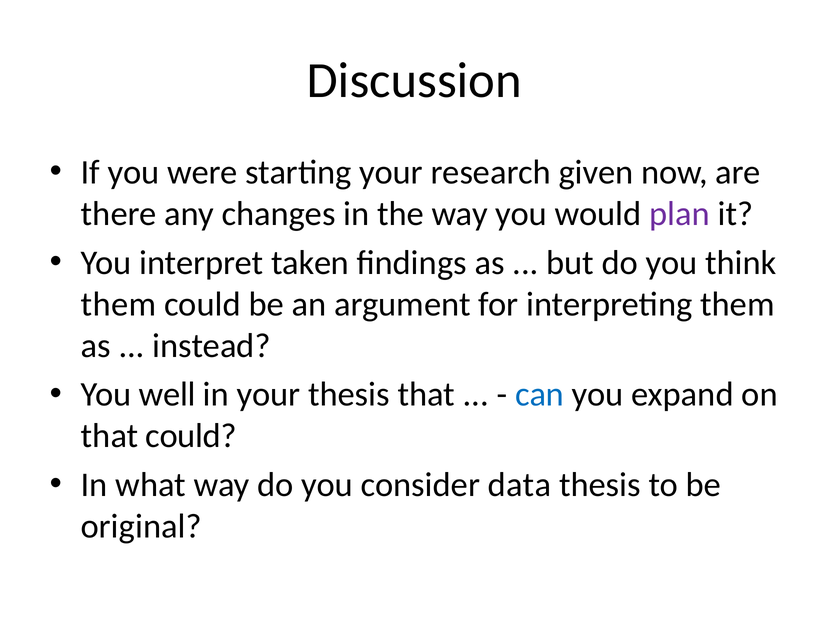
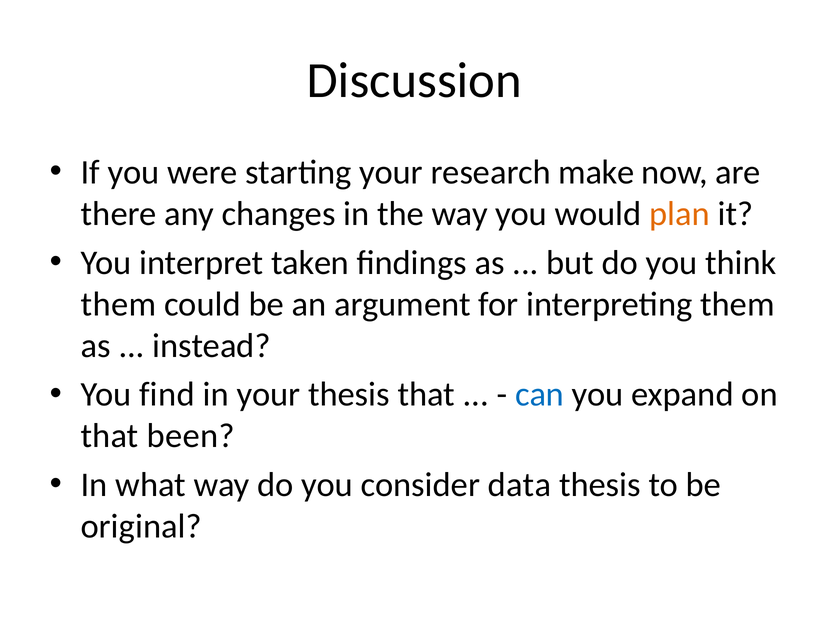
given: given -> make (596, 172)
plan colour: purple -> orange (680, 214)
well: well -> find (167, 394)
that could: could -> been (191, 436)
